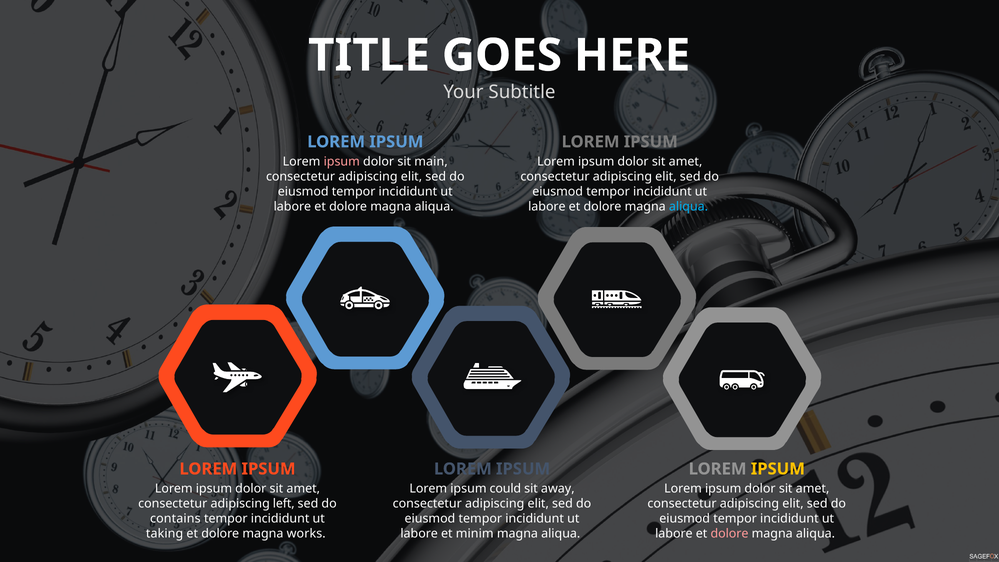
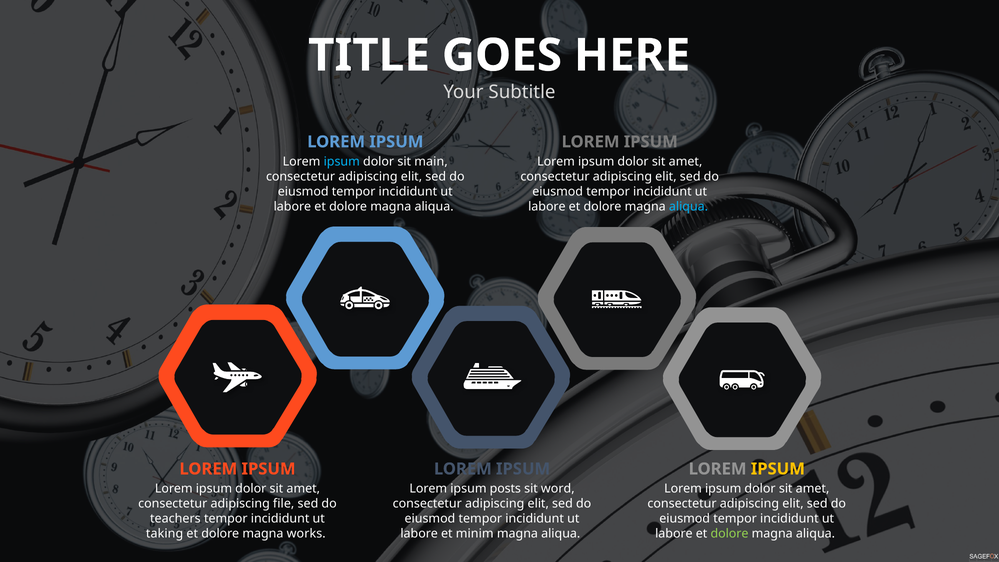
ipsum colour: pink -> light blue (342, 161)
could: could -> posts (505, 489)
away: away -> word (558, 489)
left: left -> file (284, 504)
contains: contains -> teachers (175, 519)
dolore colour: pink -> light green (730, 534)
